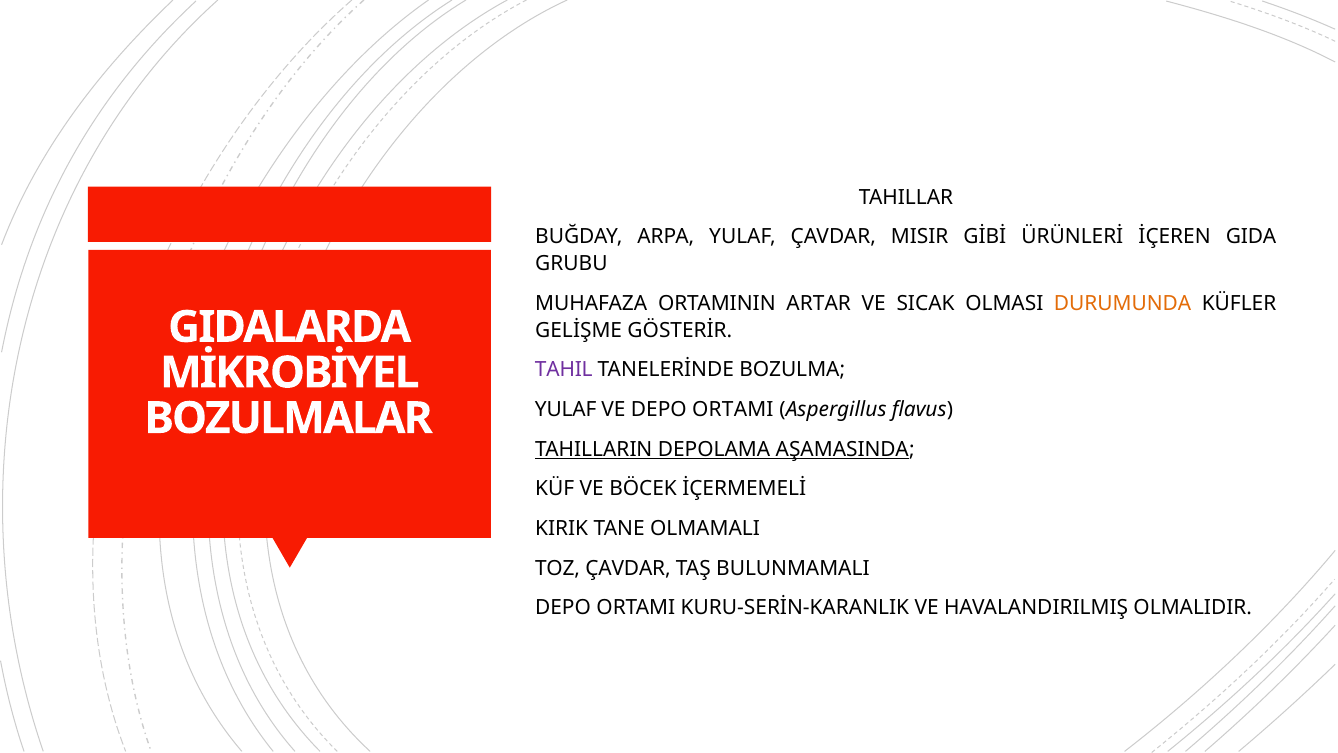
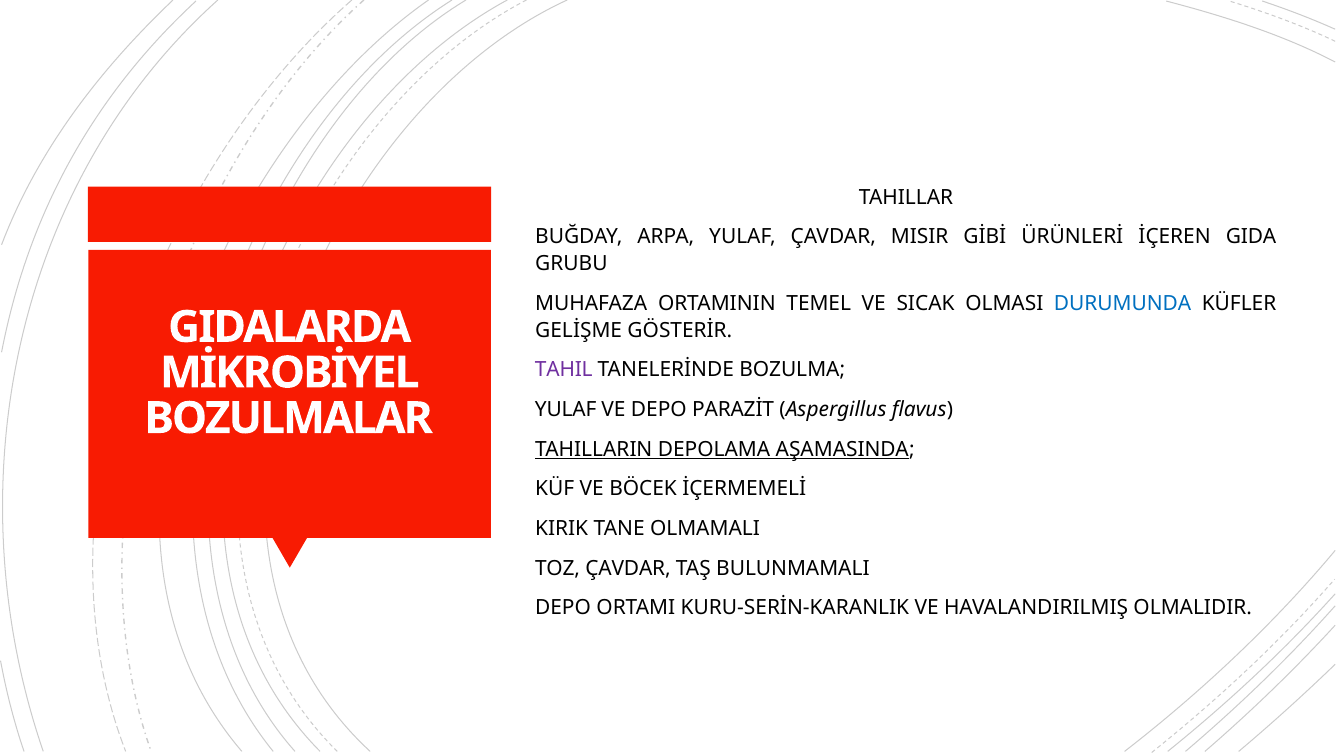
ARTAR: ARTAR -> TEMEL (819, 303)
DURUMUNDA colour: orange -> blue (1123, 303)
VE DEPO ORTAMI: ORTAMI -> PARAZİT (733, 409)
